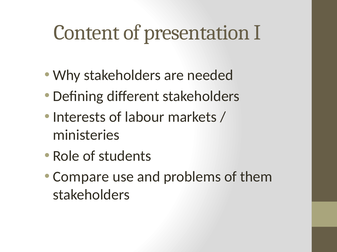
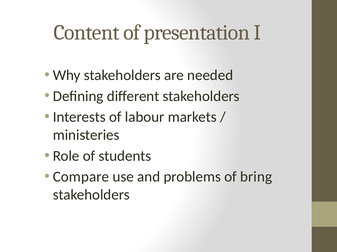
them: them -> bring (256, 177)
